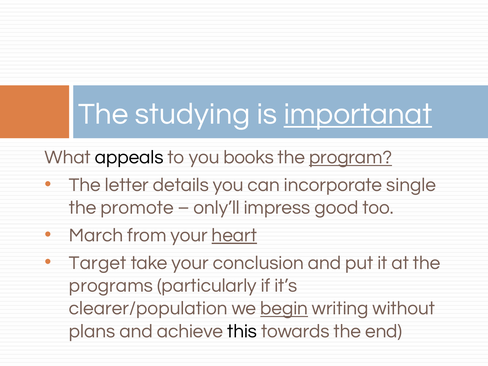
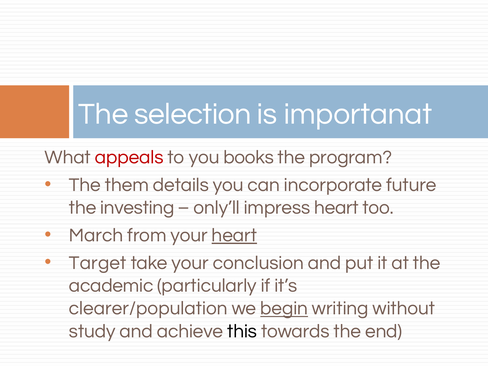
studying: studying -> selection (193, 114)
importanat underline: present -> none (358, 114)
appeals colour: black -> red (129, 157)
program underline: present -> none (351, 157)
letter: letter -> them (127, 185)
single: single -> future (411, 185)
promote: promote -> investing (137, 208)
impress good: good -> heart (337, 208)
programs: programs -> academic (111, 286)
plans: plans -> study (92, 331)
